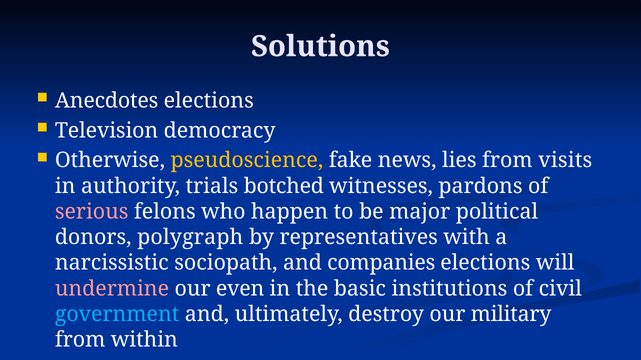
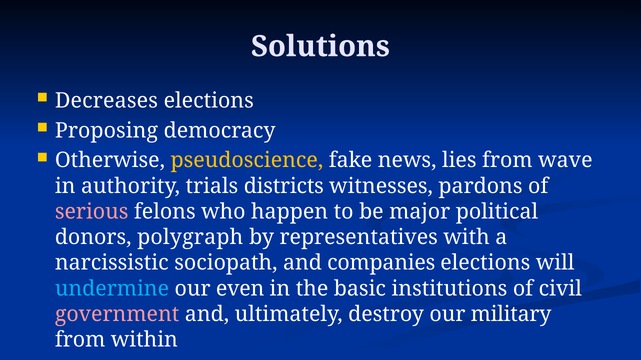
Anecdotes: Anecdotes -> Decreases (106, 101)
Television: Television -> Proposing (106, 131)
visits: visits -> wave (565, 161)
botched: botched -> districts (284, 186)
undermine colour: pink -> light blue (112, 289)
government colour: light blue -> pink (117, 315)
